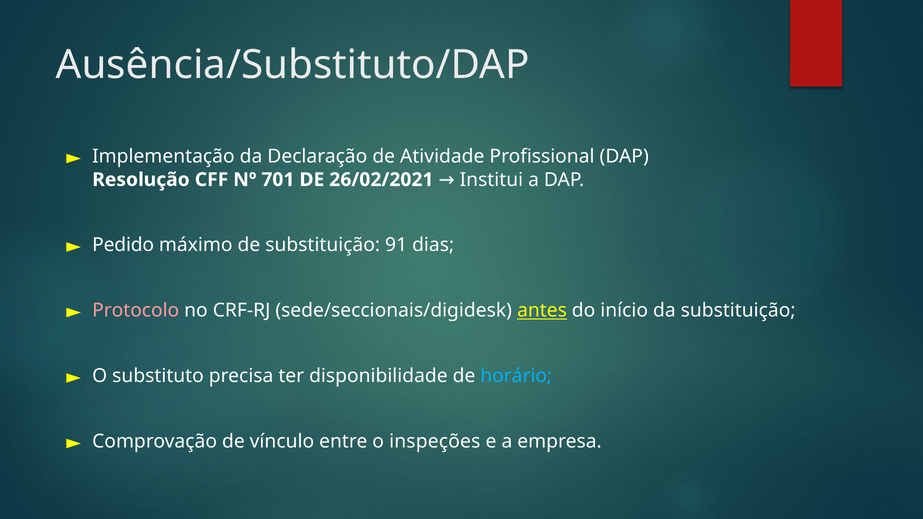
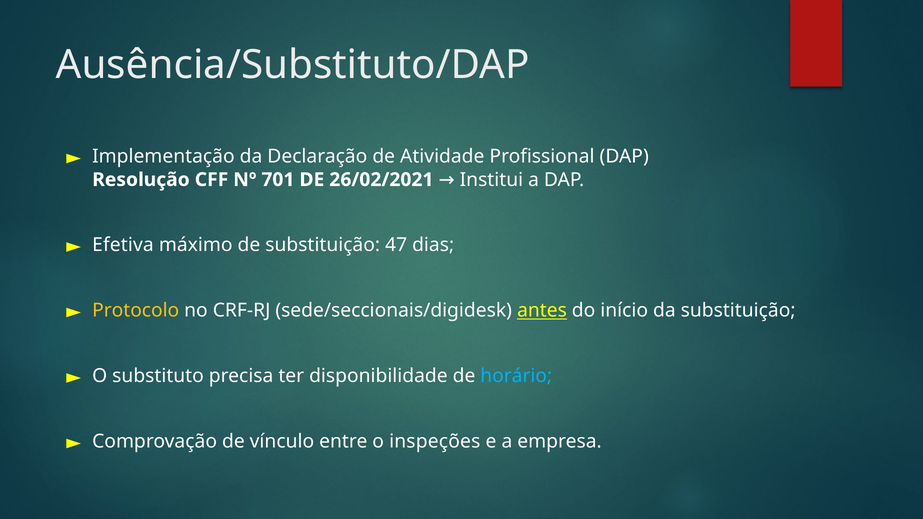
Pedido: Pedido -> Efetiva (123, 245)
91: 91 -> 47 (396, 245)
Protocolo colour: pink -> yellow (136, 311)
